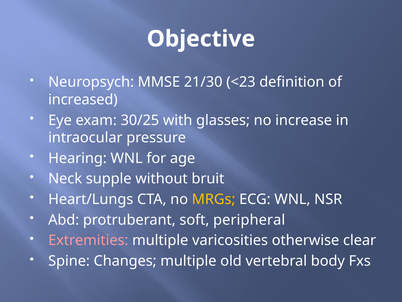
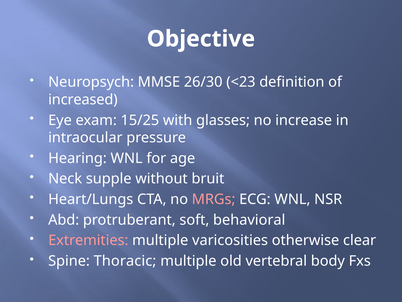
21/30: 21/30 -> 26/30 (203, 82)
30/25: 30/25 -> 15/25 (140, 120)
MRGs colour: yellow -> pink (214, 199)
peripheral: peripheral -> behavioral (249, 220)
Changes: Changes -> Thoracic (125, 261)
